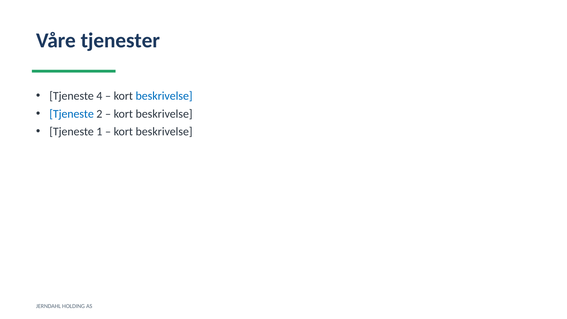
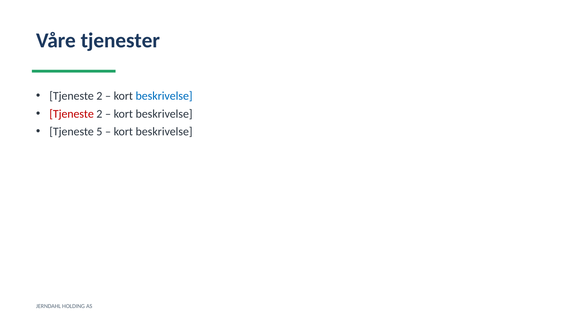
4: 4 -> 2 (99, 96)
Tjeneste colour: blue -> red (72, 114)
1: 1 -> 5 (99, 131)
